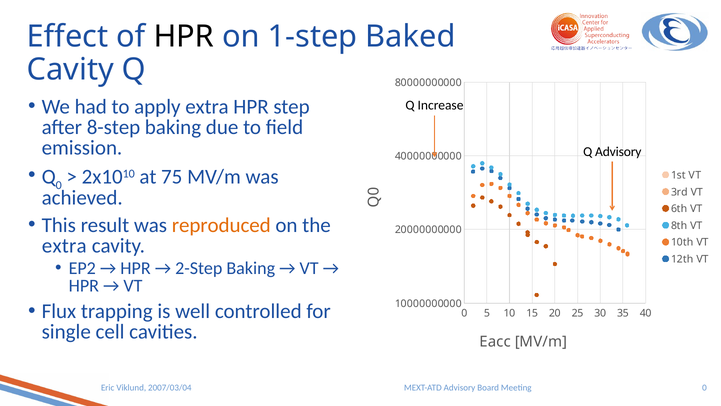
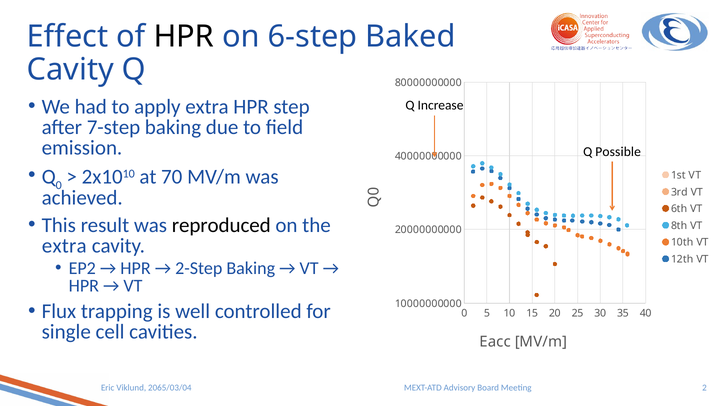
1-step: 1-step -> 6-step (313, 36)
8-step: 8-step -> 7-step (114, 127)
Q Advisory: Advisory -> Possible (618, 152)
75: 75 -> 70 (172, 177)
reproduced colour: orange -> black (221, 225)
2007/03/04: 2007/03/04 -> 2065/03/04 (170, 387)
Meeting 0: 0 -> 2 (705, 387)
